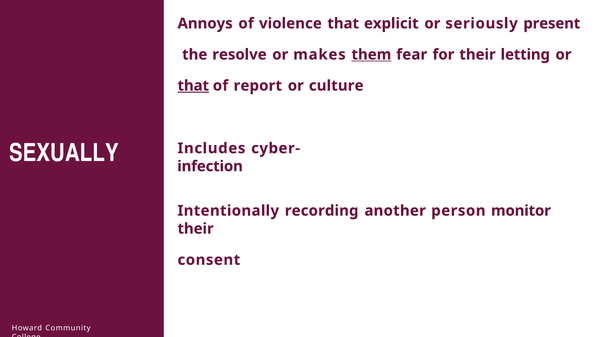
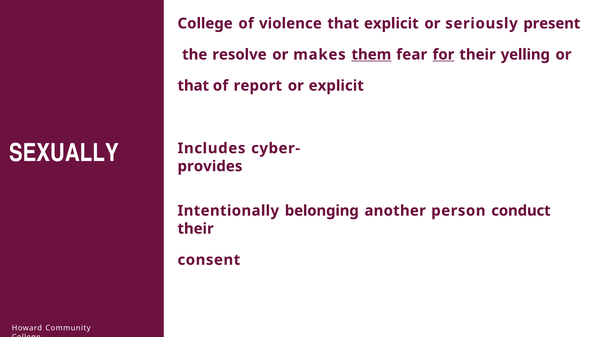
Annoys: Annoys -> College (205, 23)
for underline: none -> present (443, 55)
letting: letting -> yelling (525, 55)
that underline: present -> none (193, 86)
or culture: culture -> explicit (336, 86)
infection: infection -> provides (210, 166)
recording: recording -> belonging (322, 211)
monitor: monitor -> conduct (521, 211)
